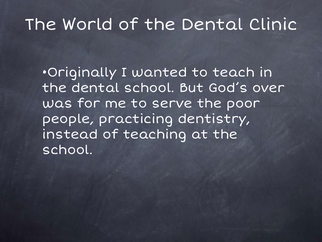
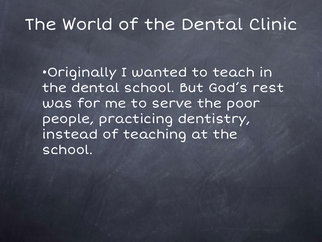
over: over -> rest (268, 88)
